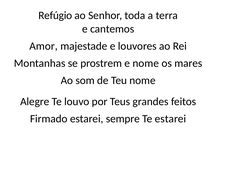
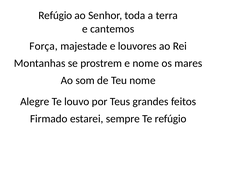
Amor: Amor -> Força (44, 46)
Te estarei: estarei -> refúgio (171, 119)
